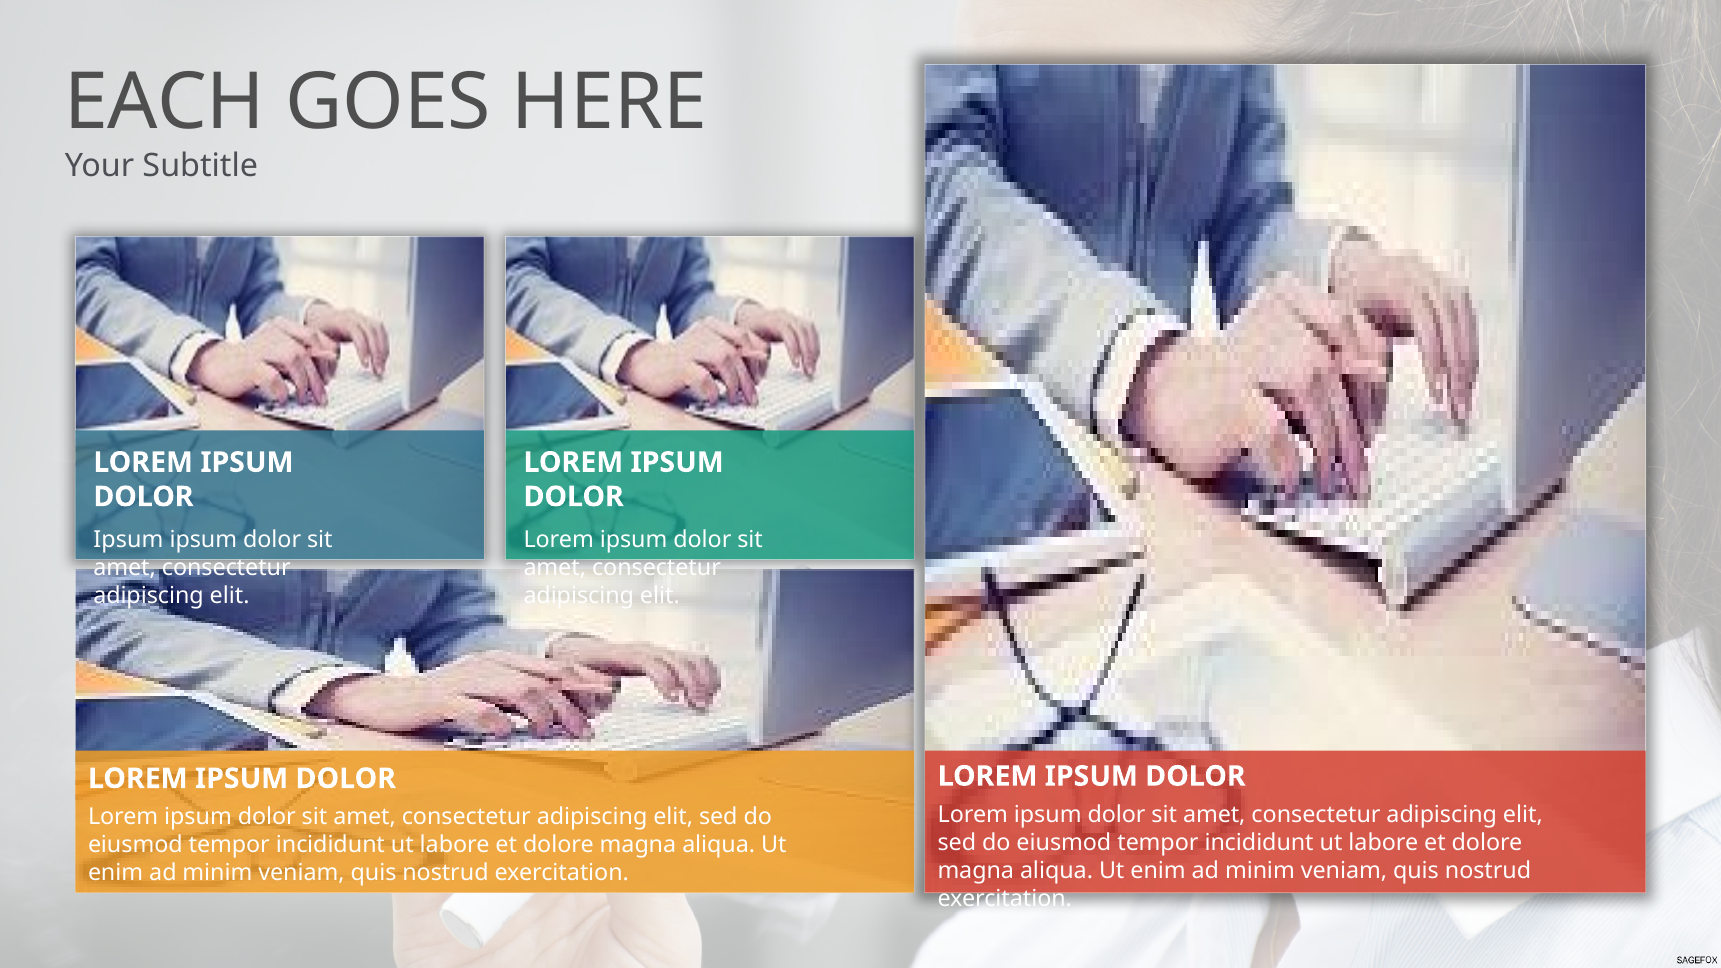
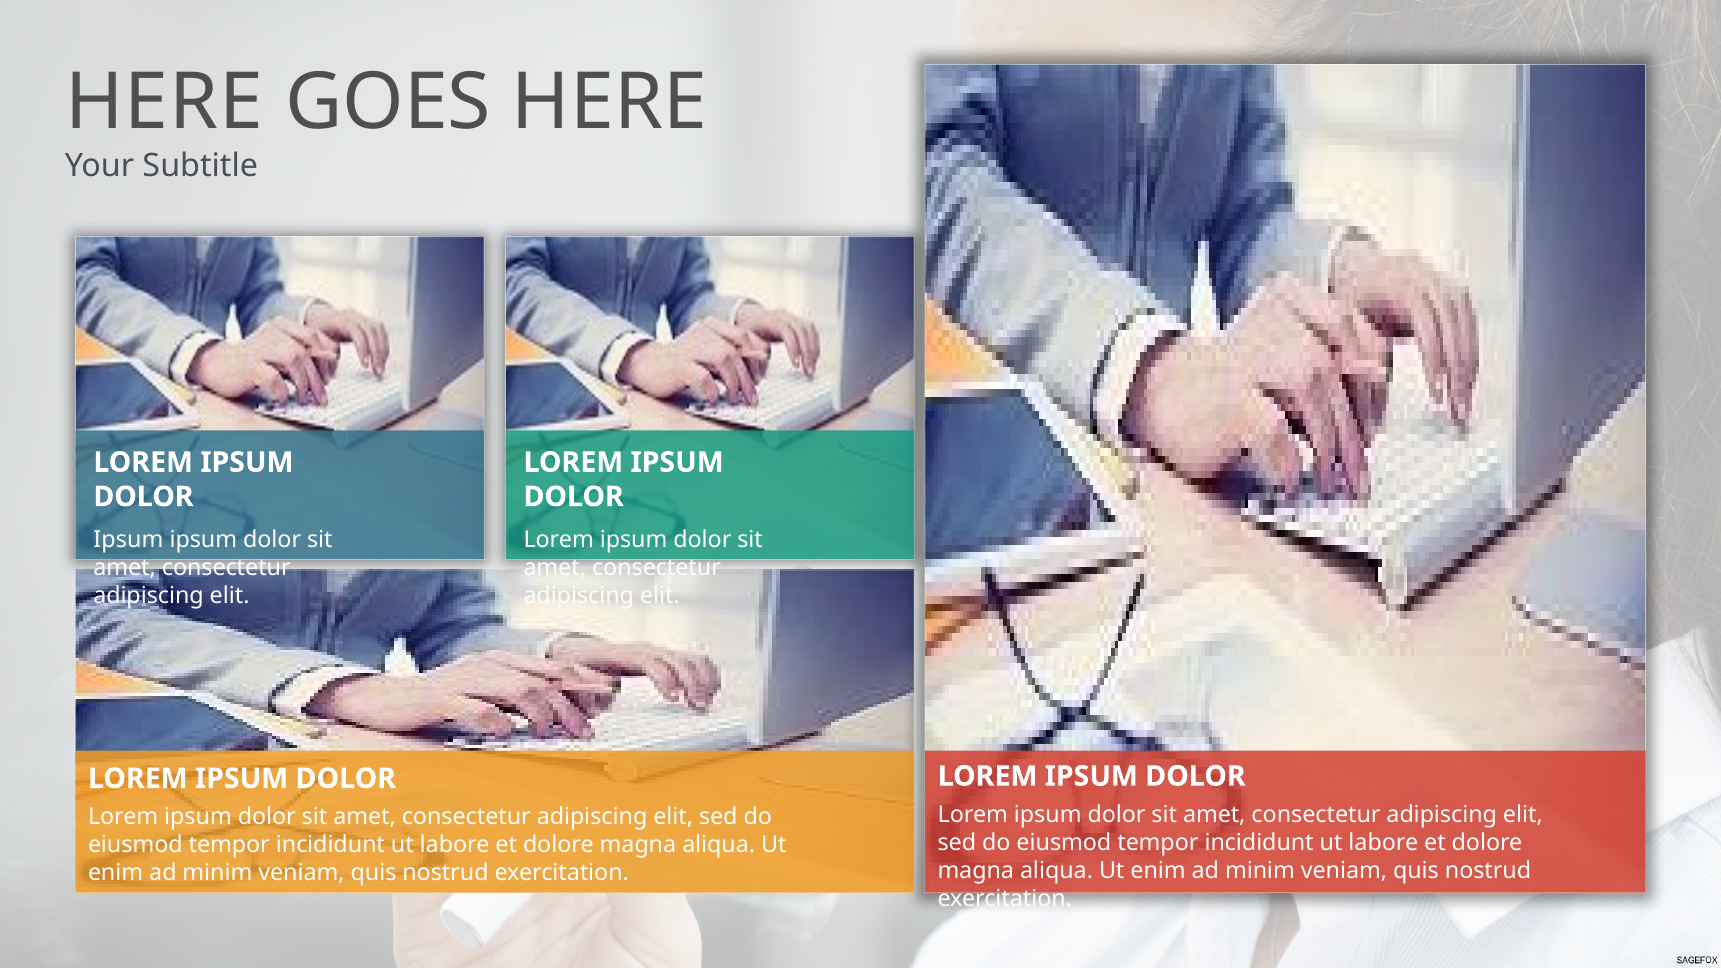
EACH: EACH -> HERE (164, 102)
